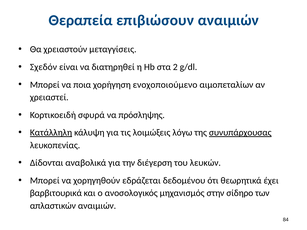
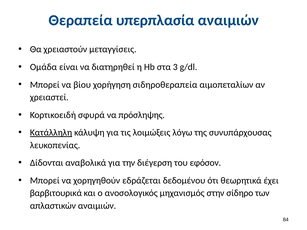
επιβιώσουν: επιβιώσουν -> υπερπλασία (155, 20)
Σχεδόν: Σχεδόν -> Ομάδα (43, 67)
2: 2 -> 3 (175, 67)
ποια: ποια -> βίου (82, 85)
ενοχοποιούμενο: ενοχοποιούμενο -> σιδηροθεραπεία (165, 85)
συνυπάρχουσας underline: present -> none (240, 133)
λευκών: λευκών -> εφόσον (205, 163)
